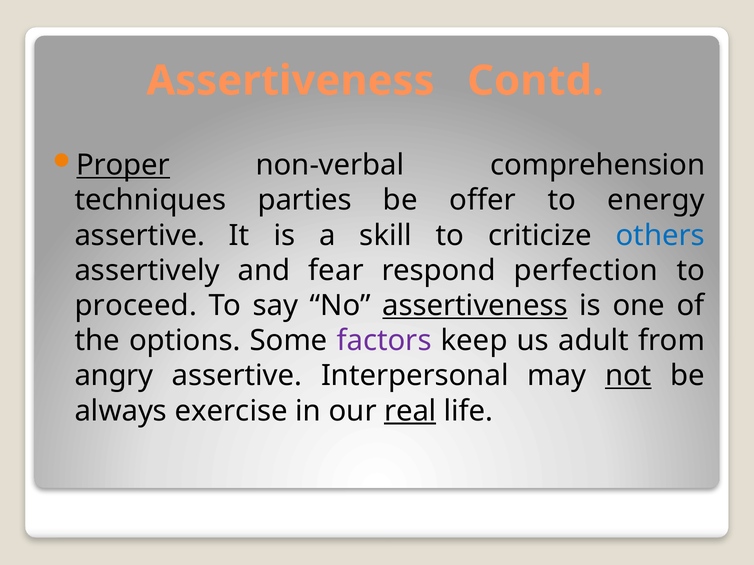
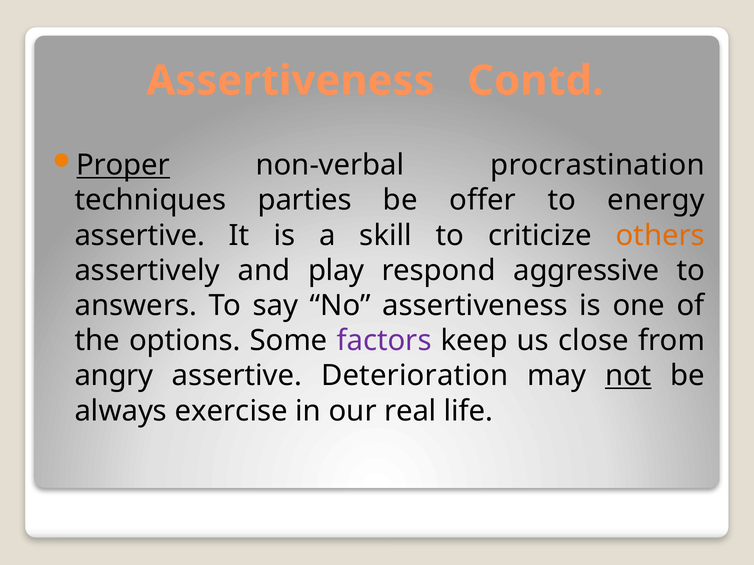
comprehension: comprehension -> procrastination (598, 165)
others colour: blue -> orange (660, 236)
fear: fear -> play (336, 271)
perfection: perfection -> aggressive (586, 271)
proceed: proceed -> answers (136, 306)
assertiveness underline: present -> none (475, 306)
adult: adult -> close (593, 341)
Interpersonal: Interpersonal -> Deterioration (415, 376)
real underline: present -> none (410, 411)
